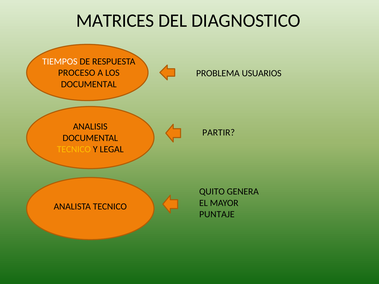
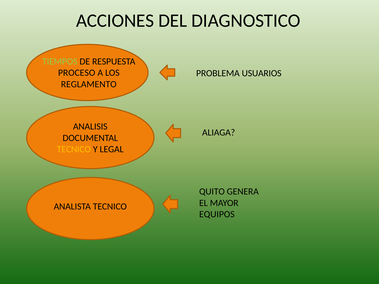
MATRICES: MATRICES -> ACCIONES (115, 21)
TIEMPOS colour: white -> light green (60, 61)
DOCUMENTAL: DOCUMENTAL -> REGLAMENTO (89, 84)
PARTIR: PARTIR -> ALIAGA (219, 133)
PUNTAJE: PUNTAJE -> EQUIPOS (217, 215)
